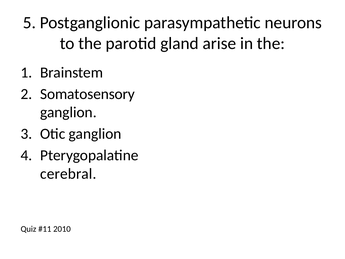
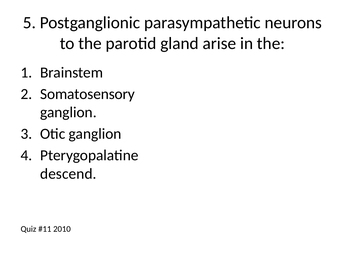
cerebral: cerebral -> descend (68, 174)
